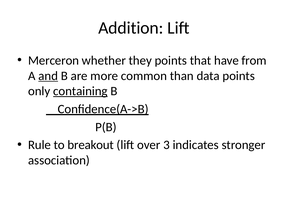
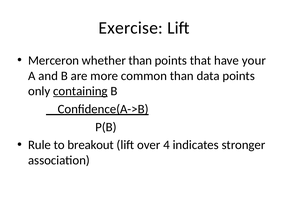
Addition: Addition -> Exercise (131, 28)
whether they: they -> than (140, 60)
from: from -> your (254, 60)
and underline: present -> none (48, 76)
3: 3 -> 4 (166, 145)
